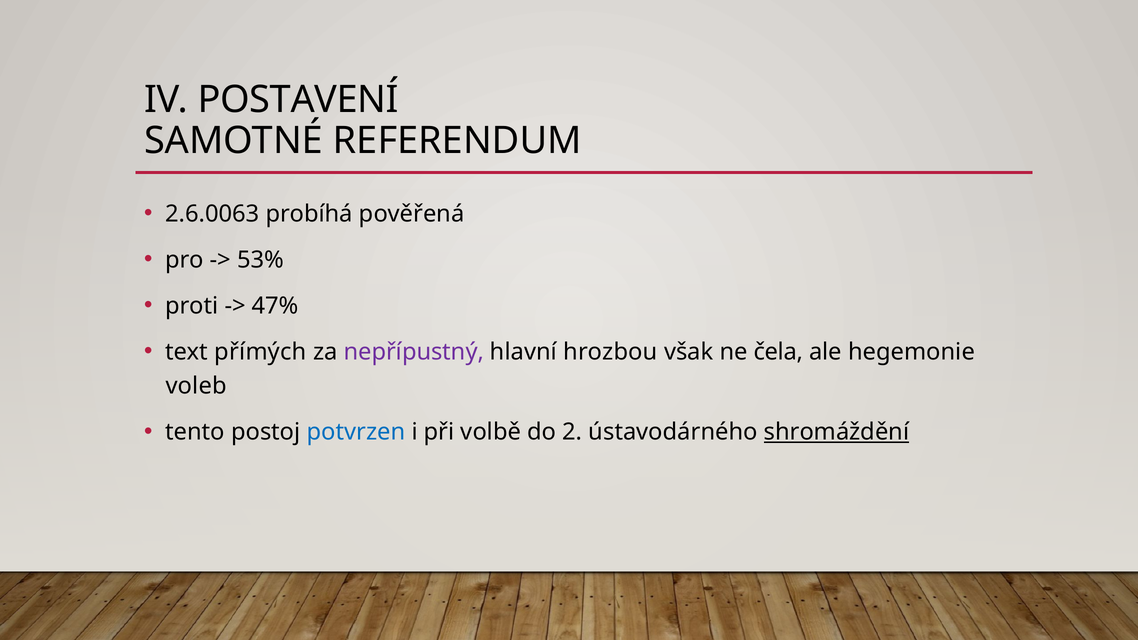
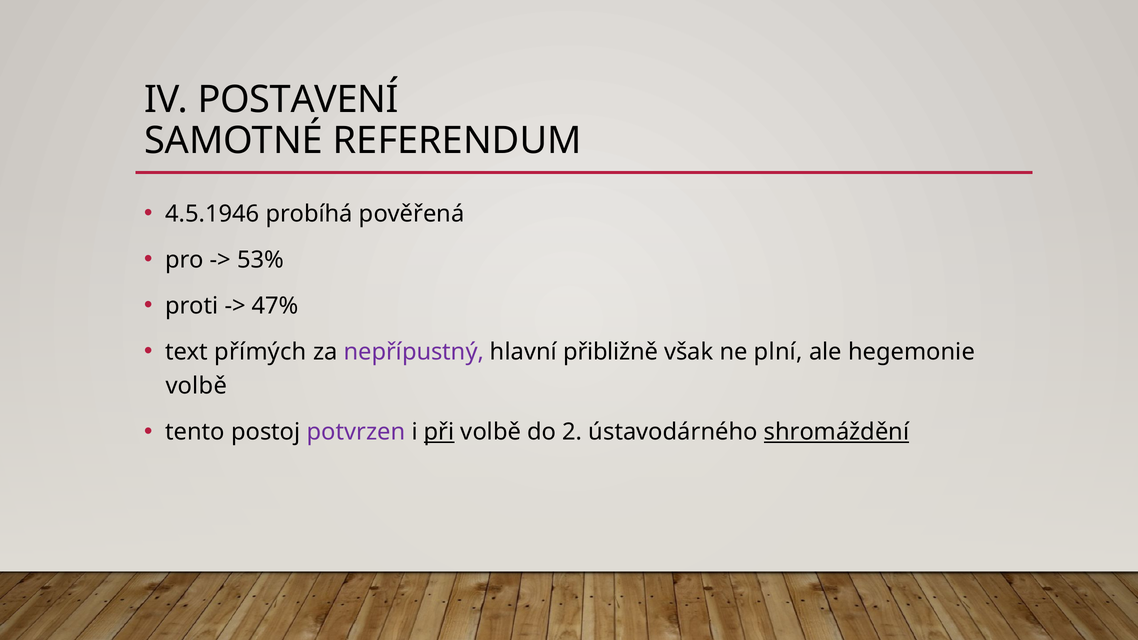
2.6.0063: 2.6.0063 -> 4.5.1946 (212, 214)
hrozbou: hrozbou -> přibližně (611, 352)
čela: čela -> plní (778, 352)
voleb: voleb -> volbě (196, 386)
potvrzen colour: blue -> purple (356, 432)
při underline: none -> present (439, 432)
